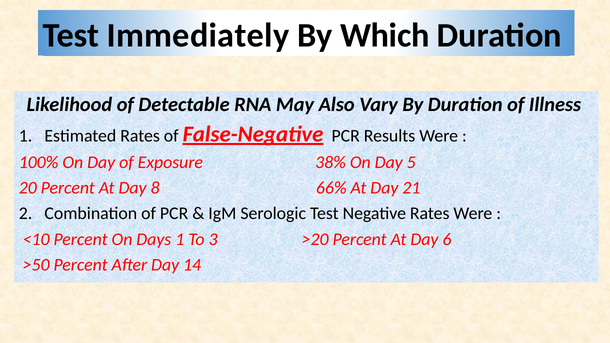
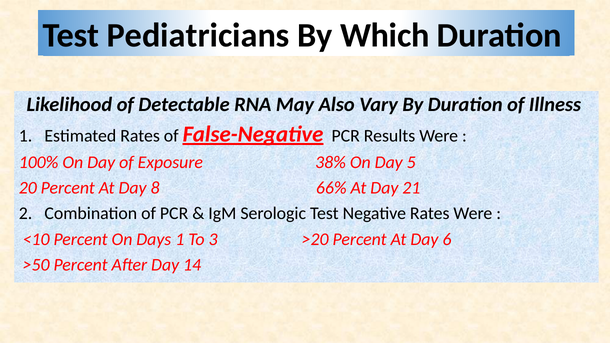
Immediately: Immediately -> Pediatricians (198, 35)
